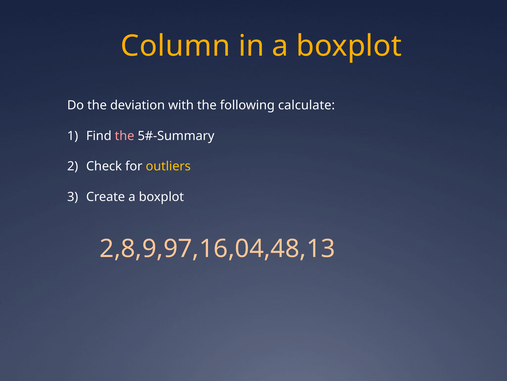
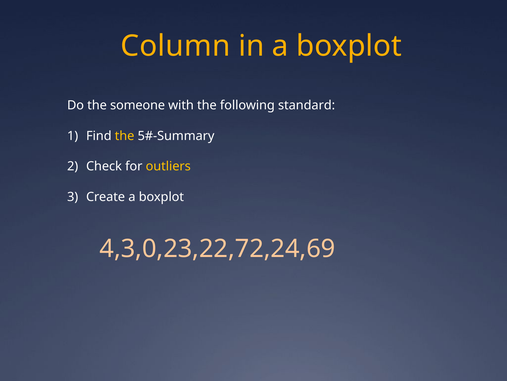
deviation: deviation -> someone (138, 105)
calculate: calculate -> standard (307, 105)
the colour: pink -> yellow (125, 136)
2,8,9,97,16,04,48,13: 2,8,9,97,16,04,48,13 -> 4,3,0,23,22,72,24,69 (217, 248)
